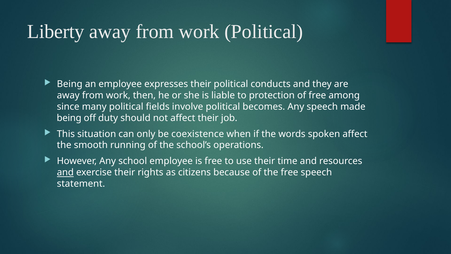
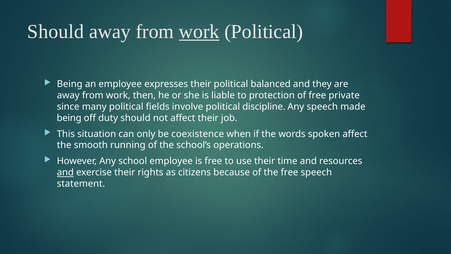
Liberty: Liberty -> Should (56, 32)
work underline: none -> present (199, 32)
conducts: conducts -> balanced (271, 84)
among: among -> private (344, 95)
becomes: becomes -> discipline (264, 106)
